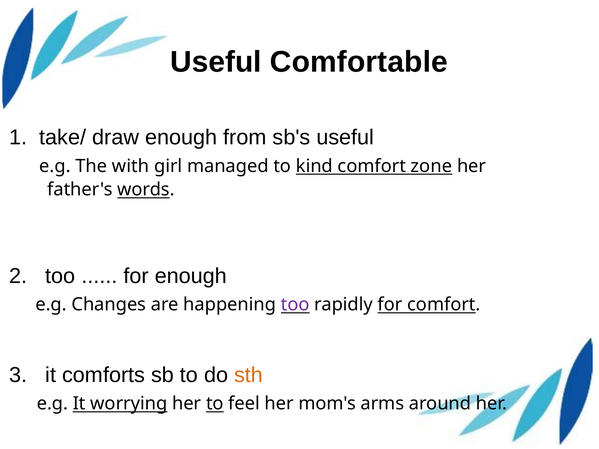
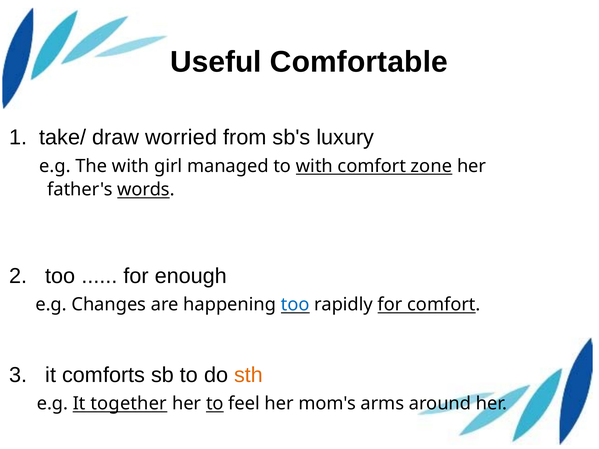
draw enough: enough -> worried (181, 137)
sb's useful: useful -> luxury (345, 137)
to kind: kind -> with (314, 166)
too colour: purple -> blue (295, 305)
worrying: worrying -> together (129, 404)
